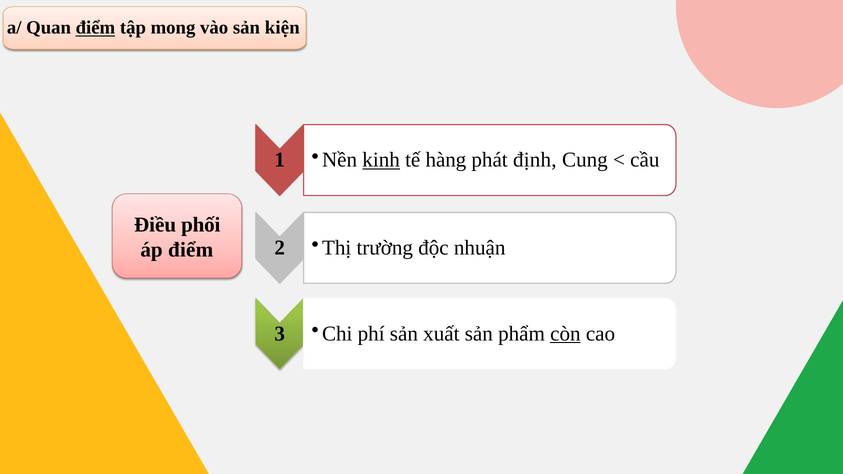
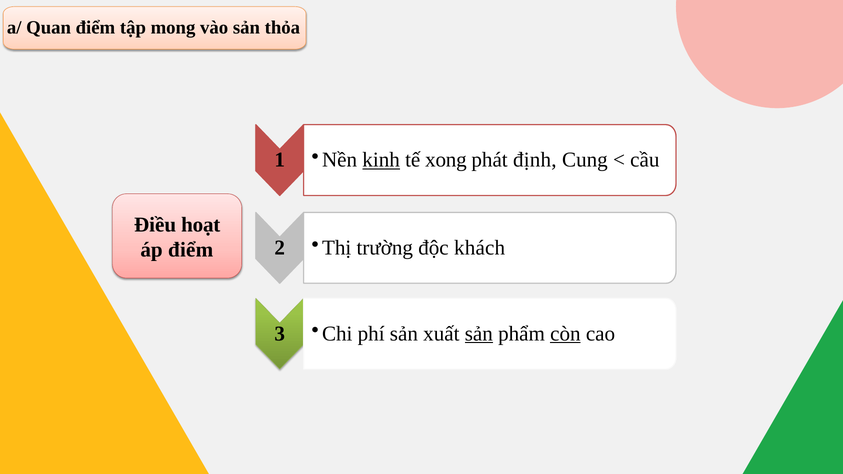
điểm underline: present -> none (95, 28)
kiện: kiện -> thỏa (282, 28)
hàng: hàng -> xong (446, 160)
phối: phối -> hoạt (201, 225)
nhuận: nhuận -> khách (480, 248)
sản underline: none -> present (479, 334)
